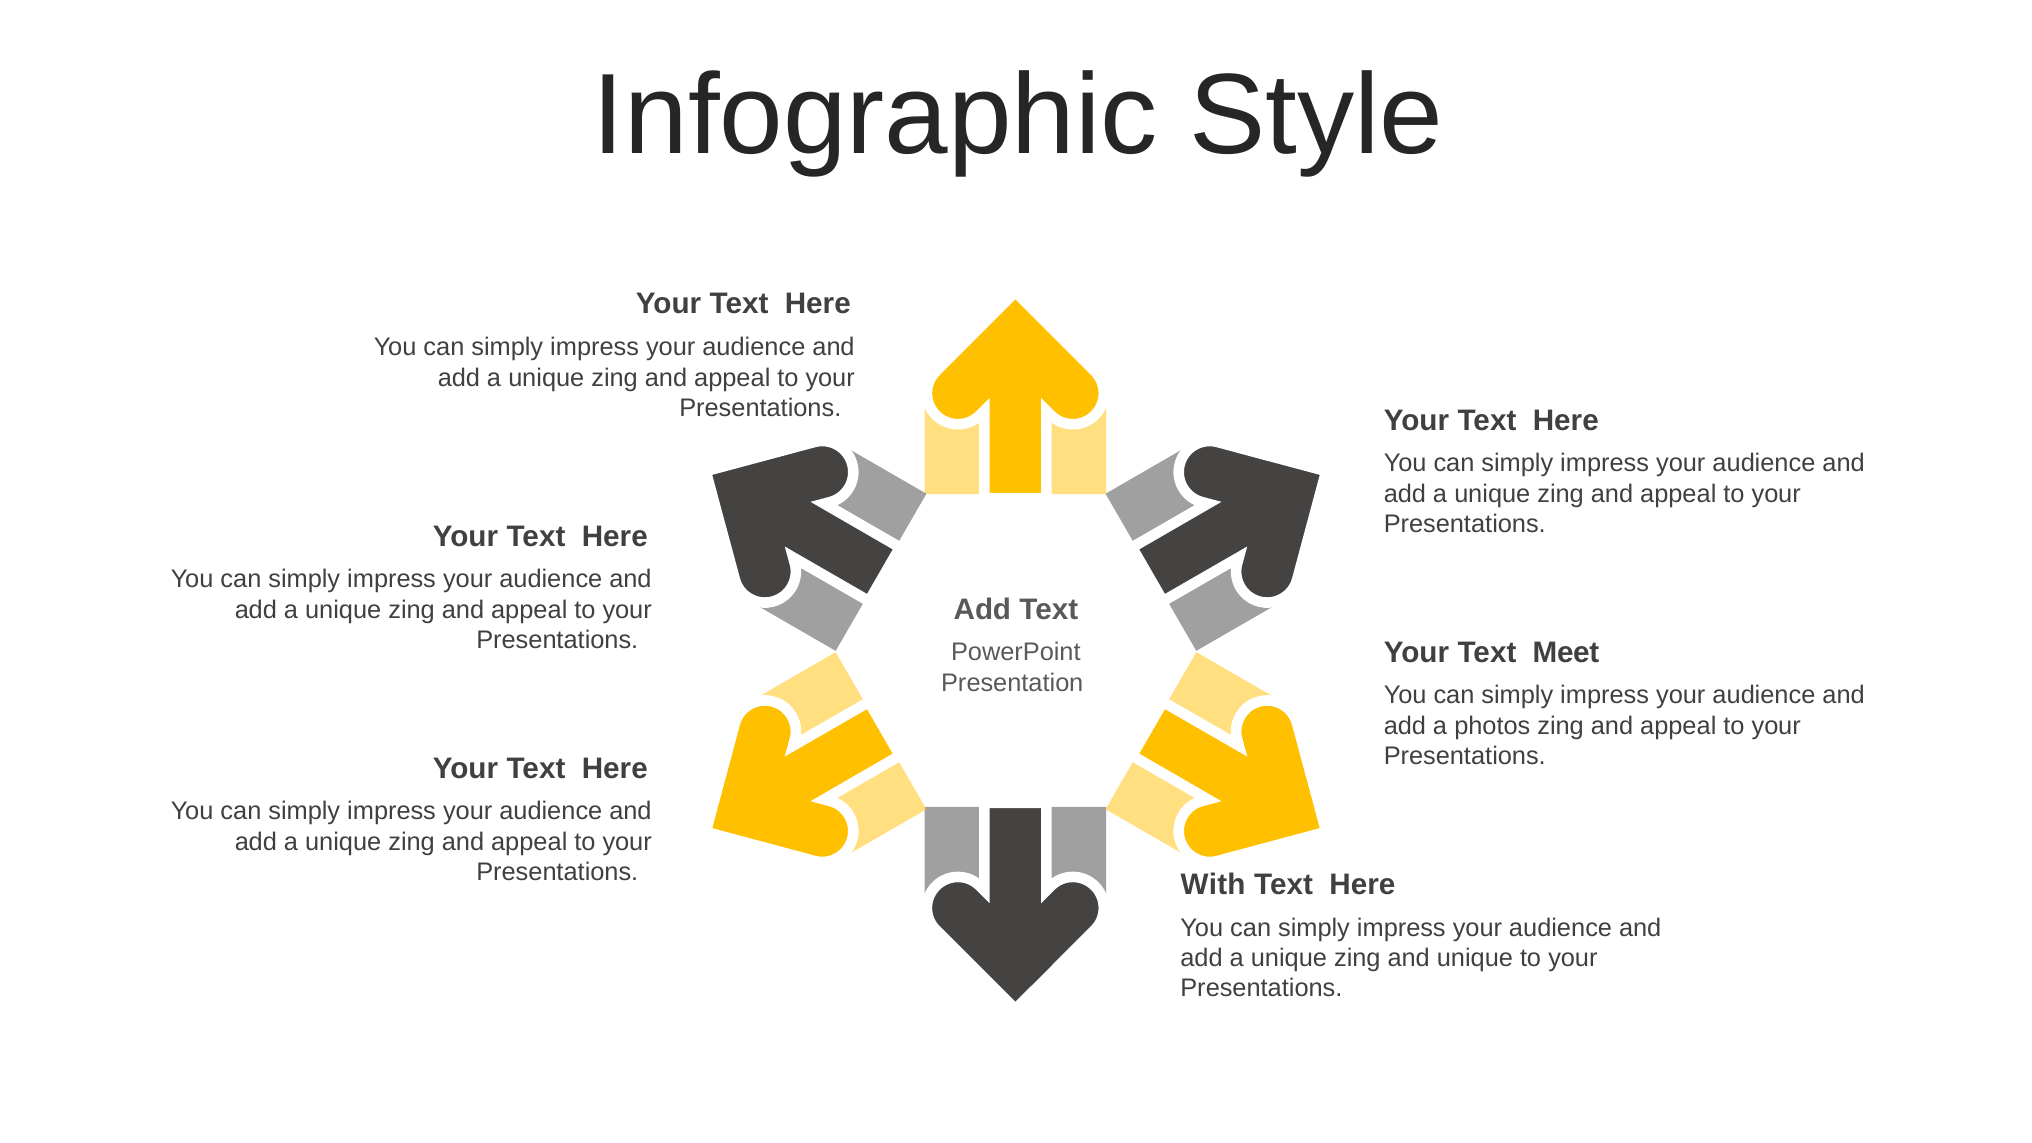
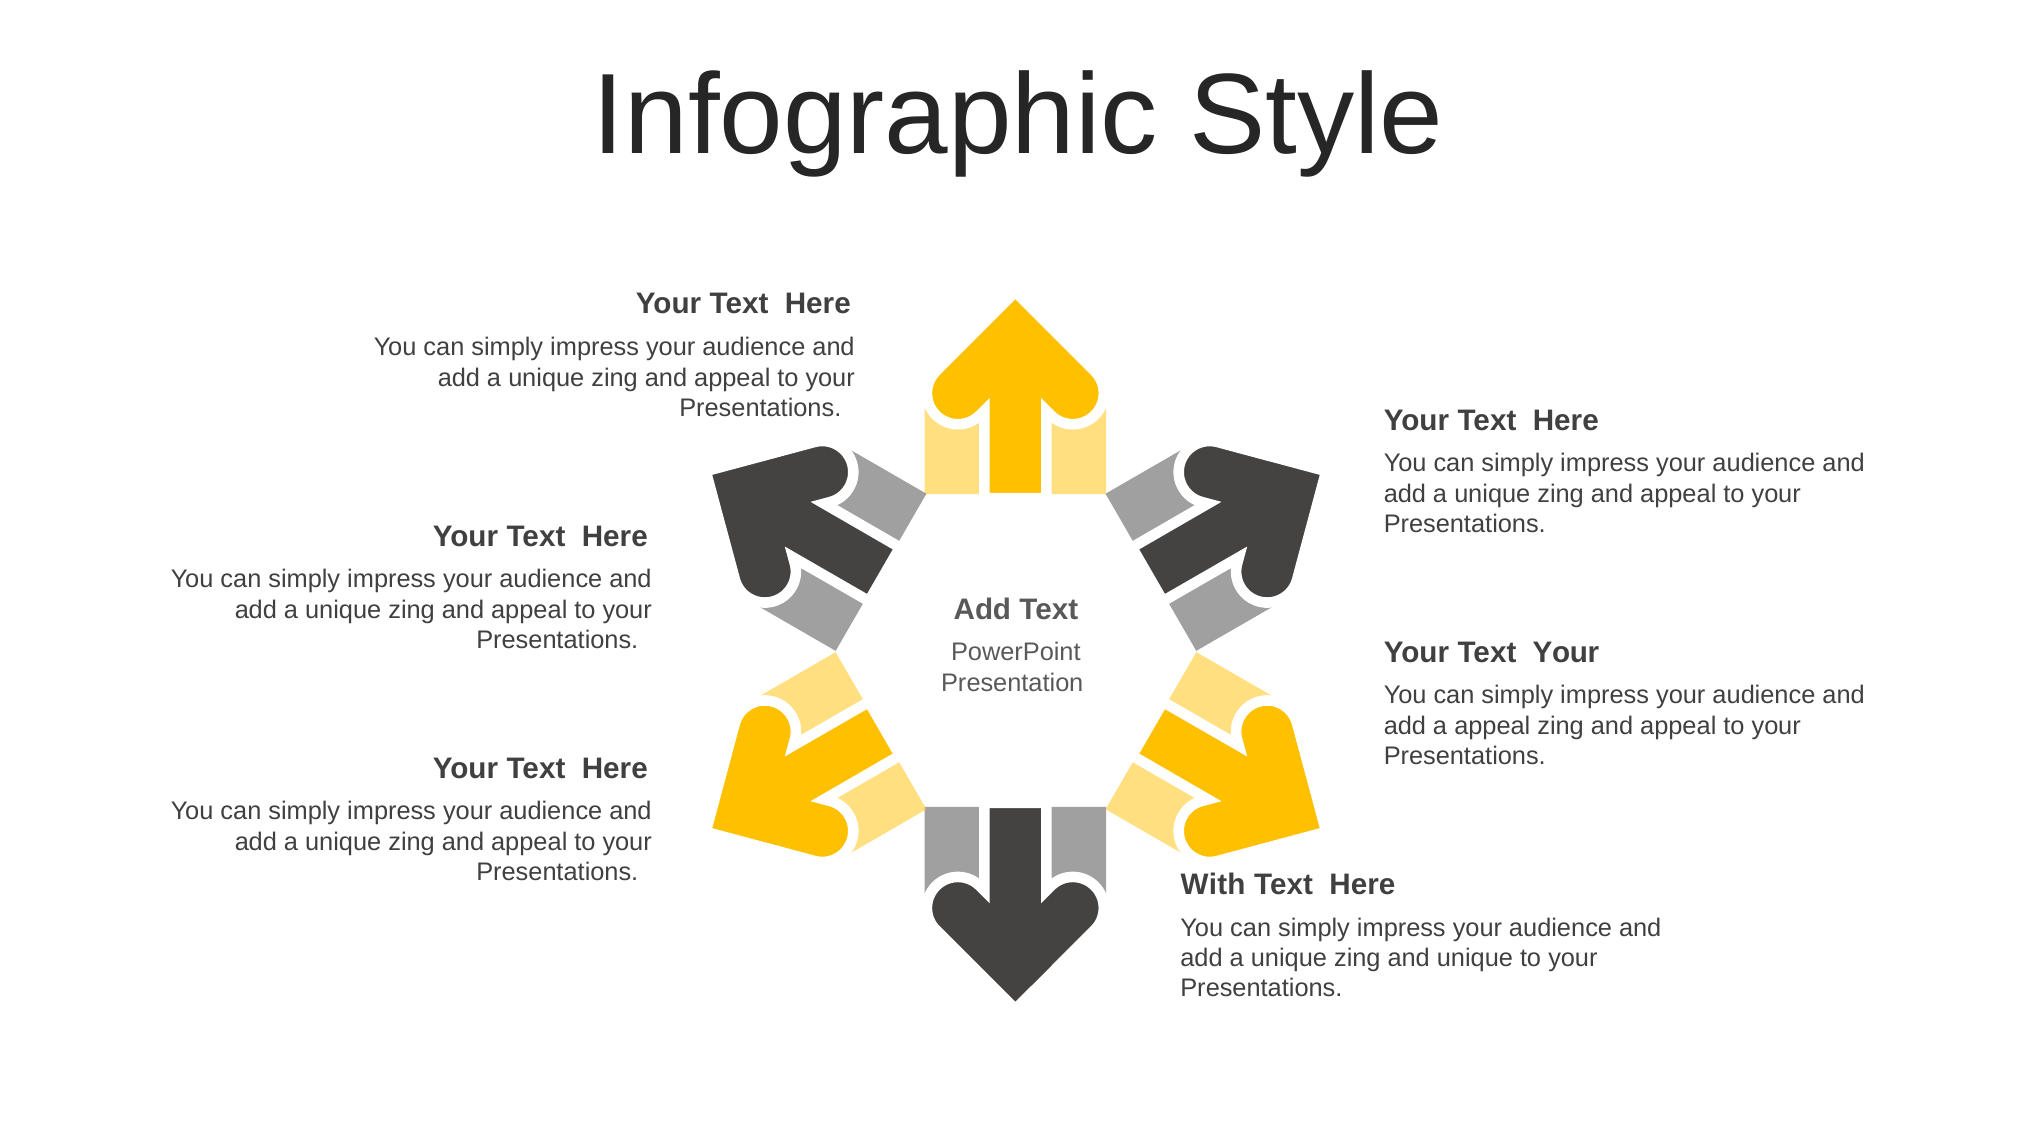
Text Meet: Meet -> Your (1566, 652)
a photos: photos -> appeal (1492, 726)
